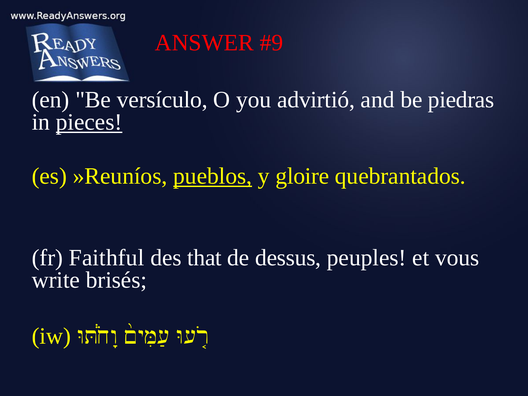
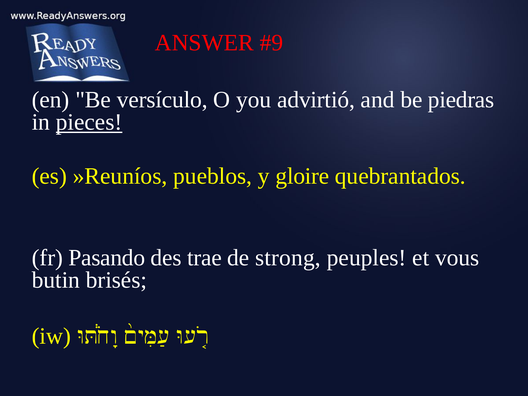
pueblos underline: present -> none (213, 176)
Faithful: Faithful -> Pasando (107, 258)
that: that -> trae (205, 258)
dessus: dessus -> strong (288, 258)
write: write -> butin (56, 280)
